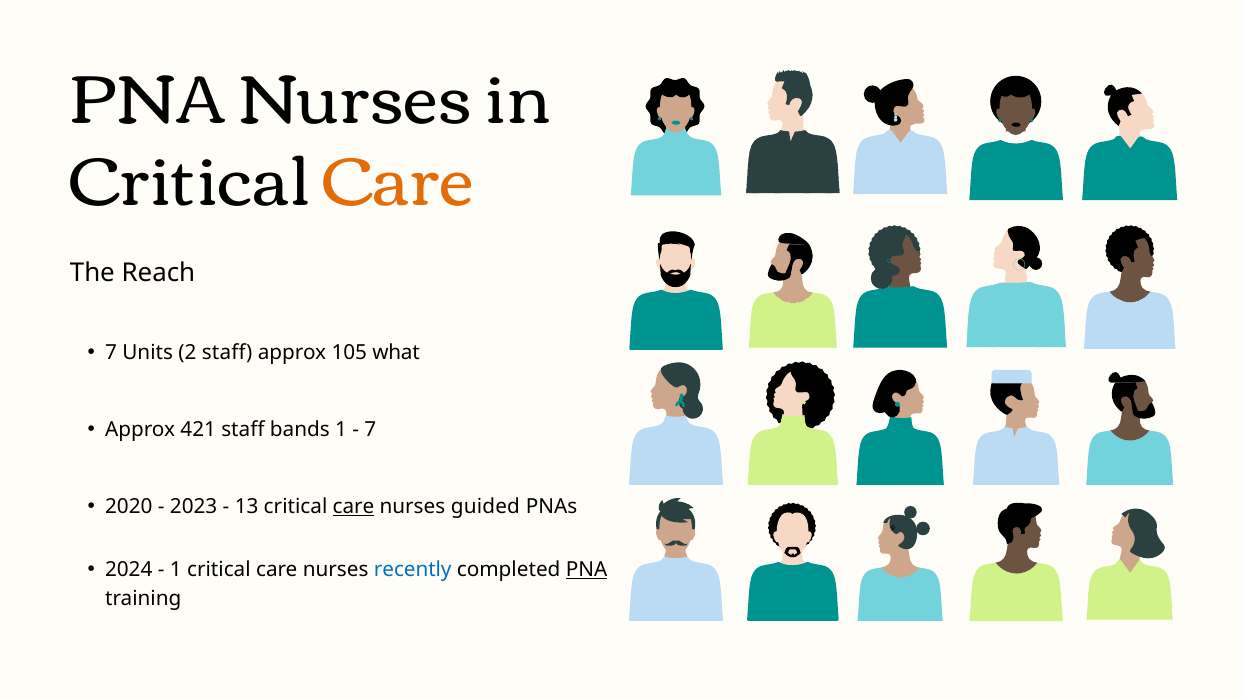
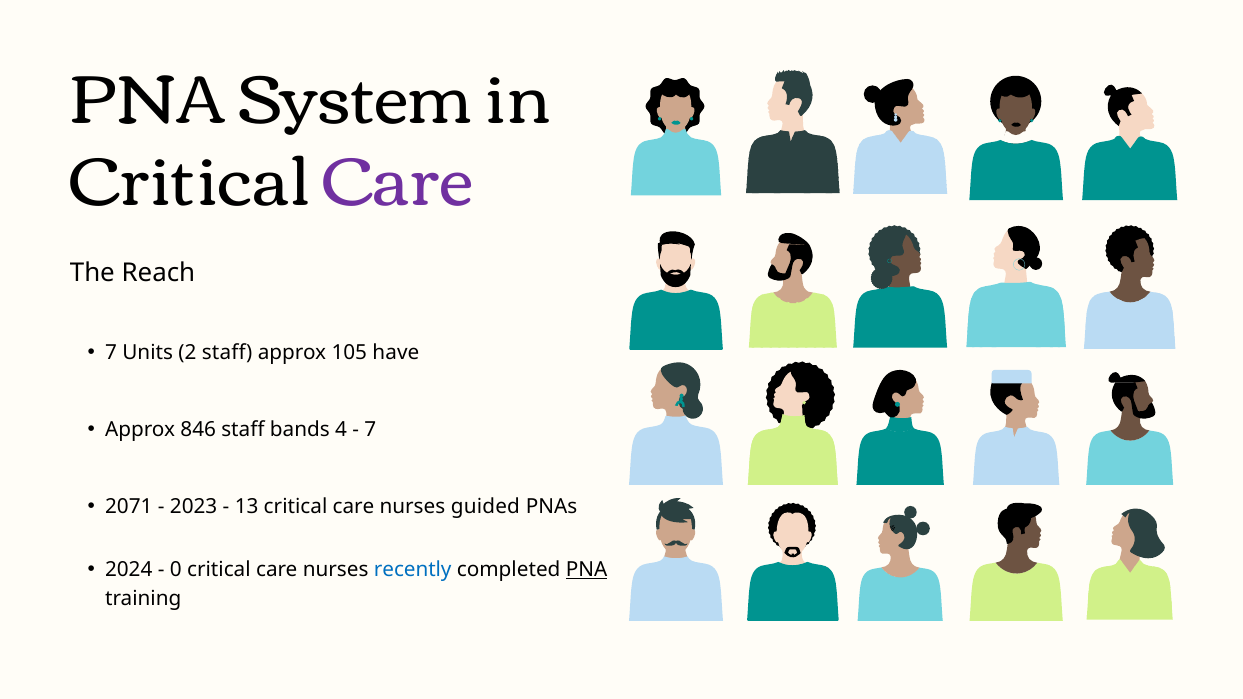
PNA Nurses: Nurses -> System (356, 101)
Care colour: orange -> purple (398, 183)
what: what -> have (396, 353)
421: 421 -> 846 (198, 430)
bands 1: 1 -> 4 (341, 430)
2020: 2020 -> 2071 (129, 507)
care underline: present -> none (353, 507)
1: 1 -> 0 (176, 570)
